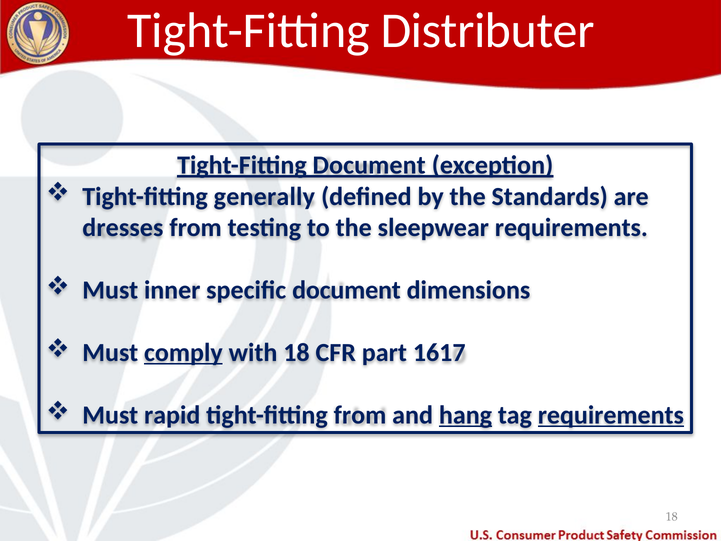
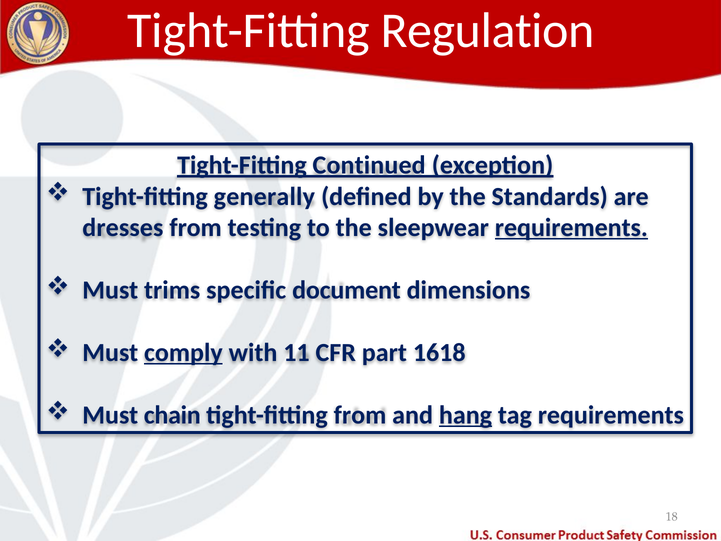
Distributer: Distributer -> Regulation (488, 31)
Tight-Fitting Document: Document -> Continued (369, 165)
requirements underline: none -> present (571, 228)
inner: inner -> trims (172, 290)
with 18: 18 -> 11 (296, 353)
1617: 1617 -> 1618 (439, 353)
rapid: rapid -> chain (172, 415)
requirements underline: present -> none (611, 415)
